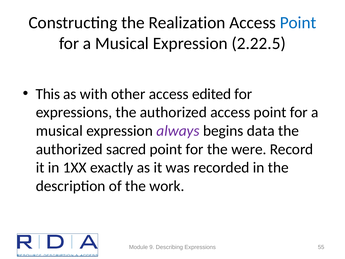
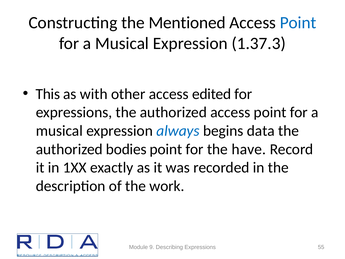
Realization: Realization -> Mentioned (187, 23)
2.22.5: 2.22.5 -> 1.37.3 (259, 43)
always colour: purple -> blue (178, 131)
sacred: sacred -> bodies (126, 149)
were: were -> have (249, 149)
